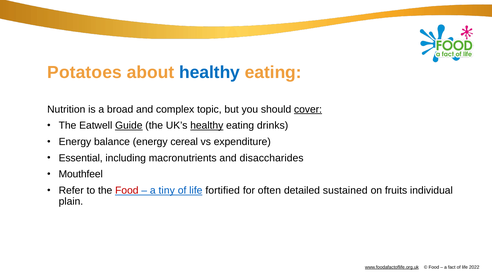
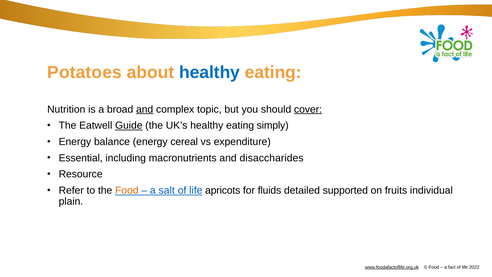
and underline: none -> present (145, 109)
healthy underline: present -> none (207, 125)
drinks: drinks -> simply (273, 125)
Mouthfeel: Mouthfeel -> Resource (81, 174)
Food colour: red -> orange (127, 190)
tiny: tiny -> salt (167, 190)
fortified: fortified -> apricots (223, 190)
often: often -> fluids (269, 190)
sustained: sustained -> supported (345, 190)
